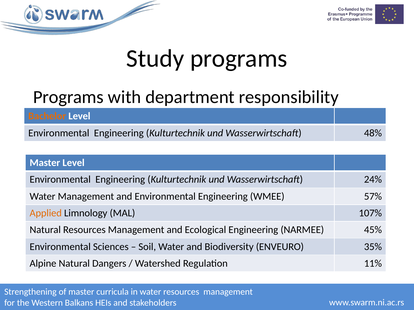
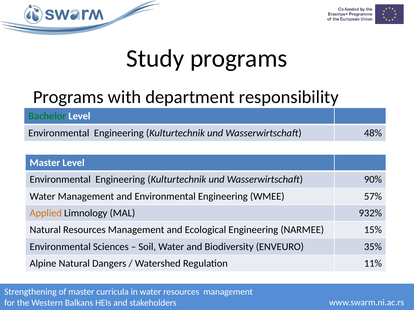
Bachelor colour: orange -> green (47, 116)
24%: 24% -> 90% (373, 180)
107%: 107% -> 932% (370, 213)
45%: 45% -> 15% (373, 230)
